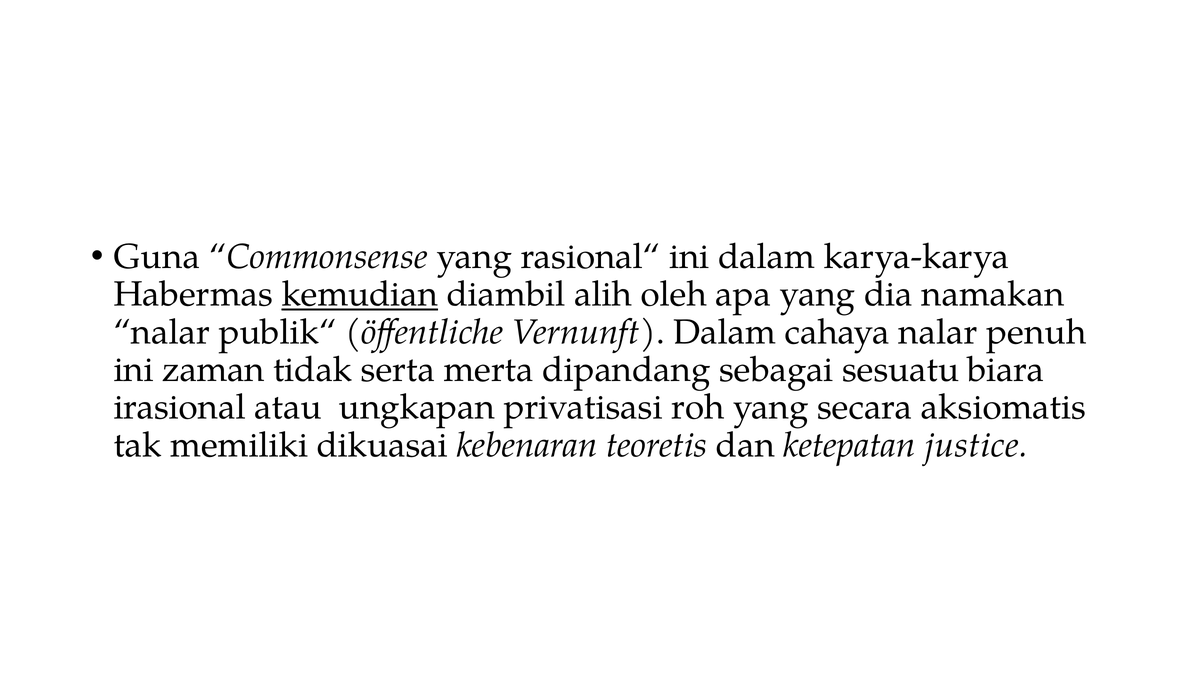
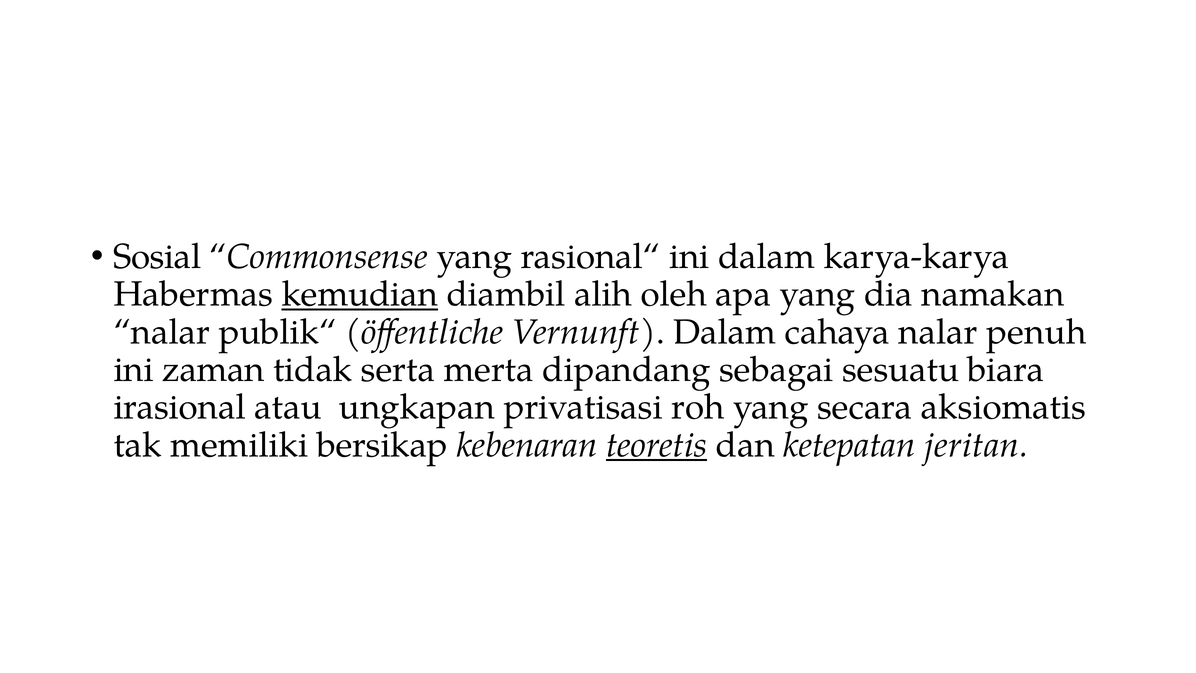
Guna: Guna -> Sosial (157, 257)
dikuasai: dikuasai -> bersikap (382, 445)
teoretis underline: none -> present (657, 445)
justice: justice -> jeritan (976, 445)
